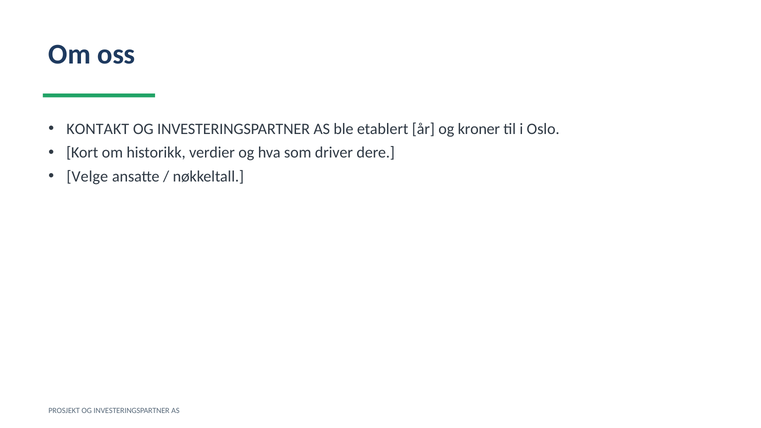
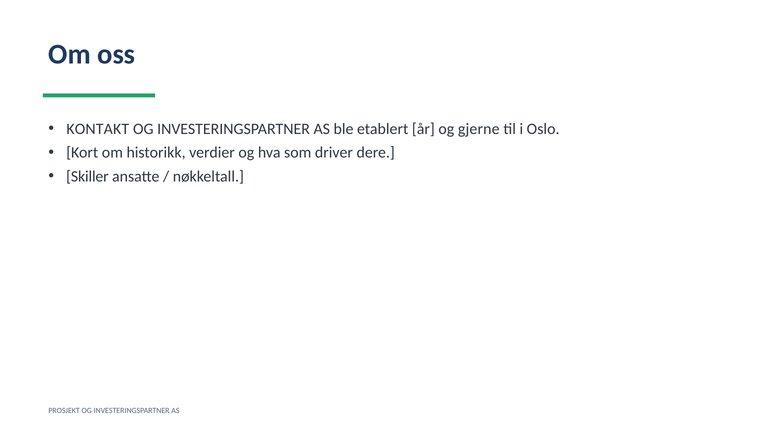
kroner: kroner -> gjerne (479, 129)
Velge: Velge -> Skiller (87, 176)
